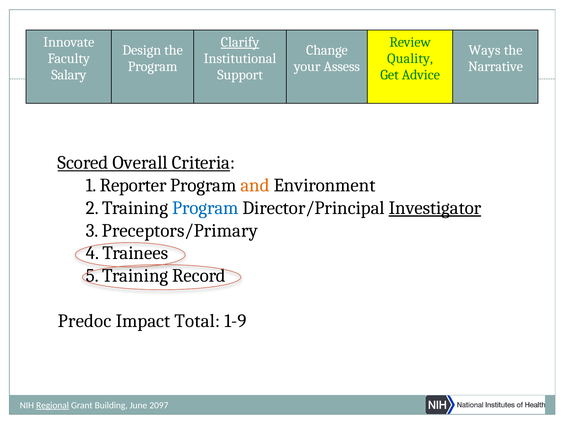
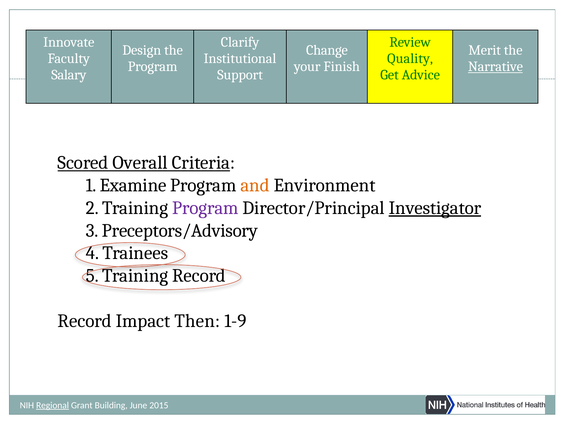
Clarify underline: present -> none (240, 42)
Ways: Ways -> Merit (485, 50)
Assess: Assess -> Finish (342, 67)
Narrative underline: none -> present (495, 67)
Reporter: Reporter -> Examine (133, 185)
Program colour: blue -> purple (205, 208)
Preceptors/Primary: Preceptors/Primary -> Preceptors/Advisory (180, 230)
Predoc: Predoc -> Record (85, 321)
Total: Total -> Then (197, 321)
2097: 2097 -> 2015 (159, 405)
